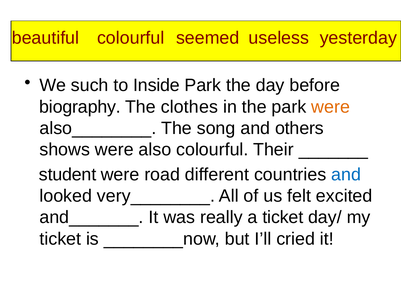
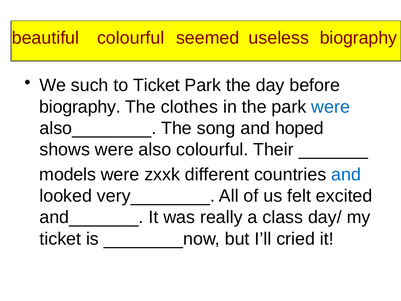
useless yesterday: yesterday -> biography (358, 38)
to Inside: Inside -> Ticket (157, 85)
were colour: orange -> blue (331, 107)
others: others -> hoped (299, 128)
student: student -> models (68, 174)
road: road -> zxxk (162, 174)
a ticket: ticket -> class (283, 217)
